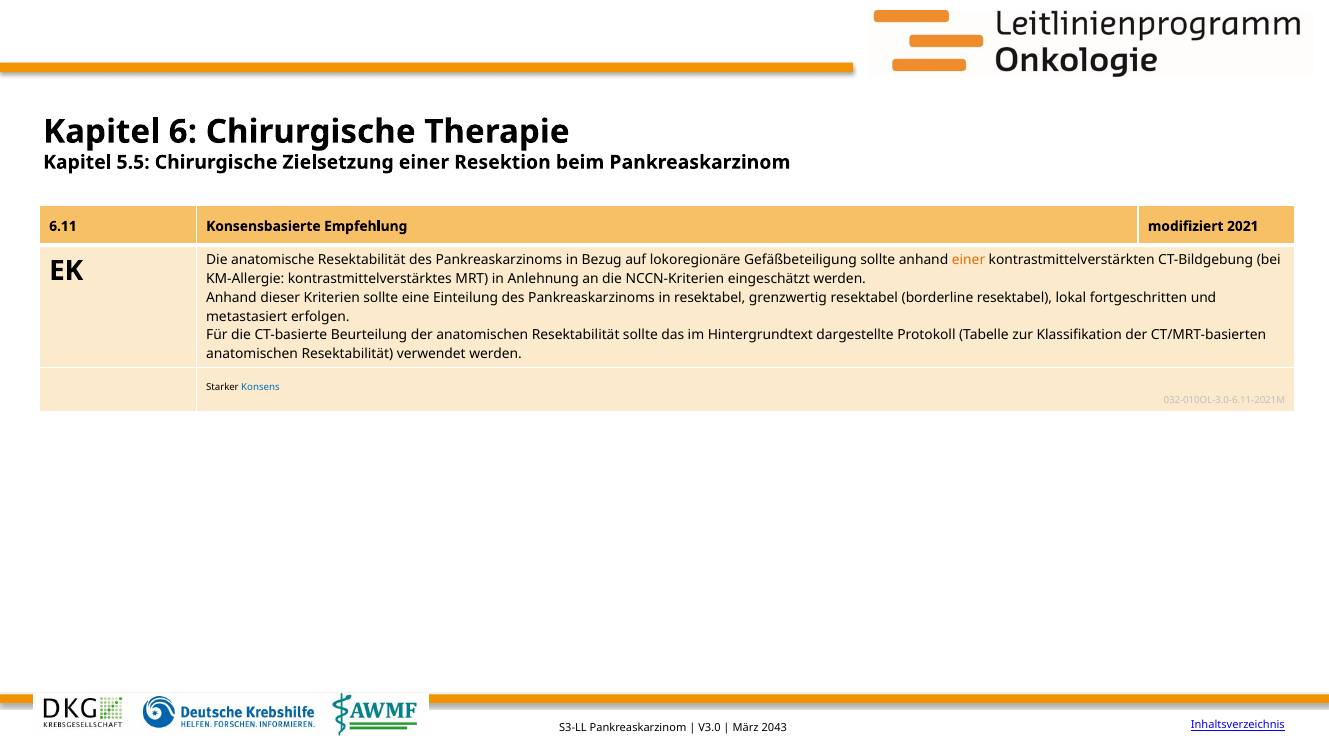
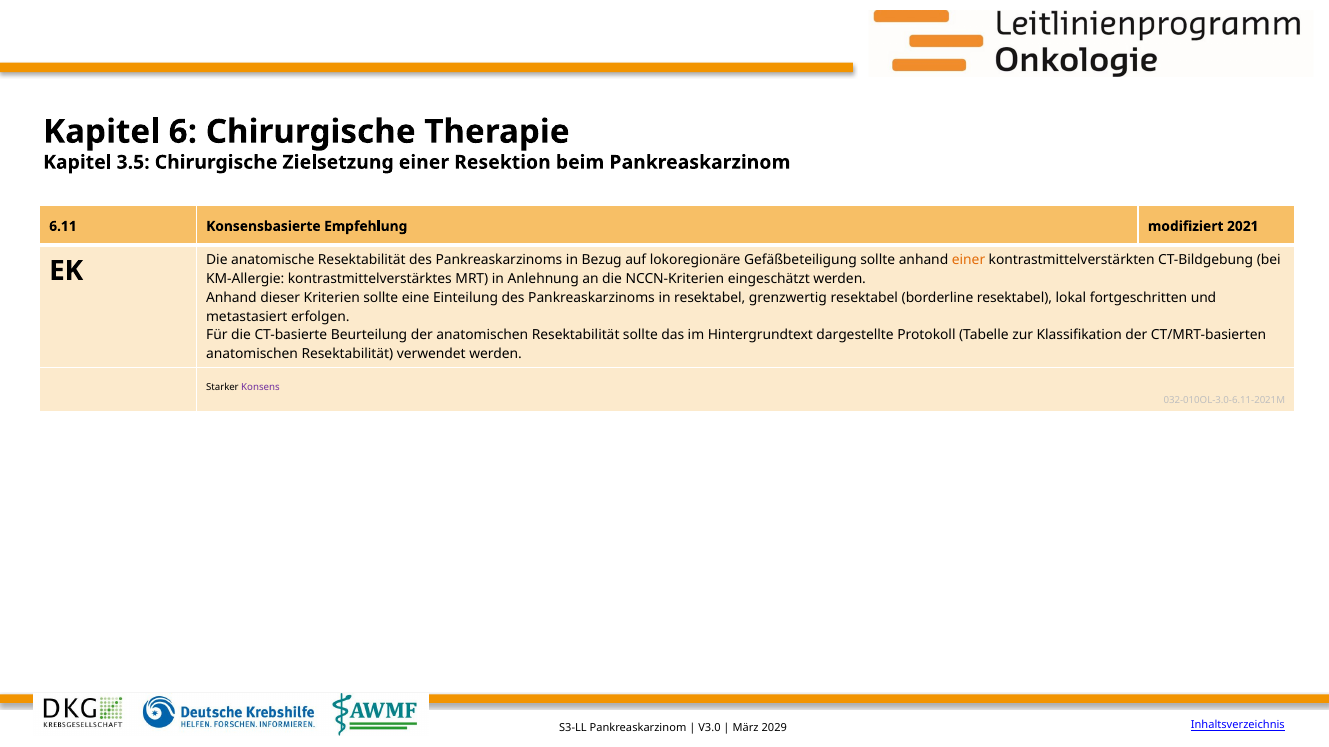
5.5: 5.5 -> 3.5 (133, 162)
Konsens colour: blue -> purple (260, 388)
2043: 2043 -> 2029 (774, 729)
